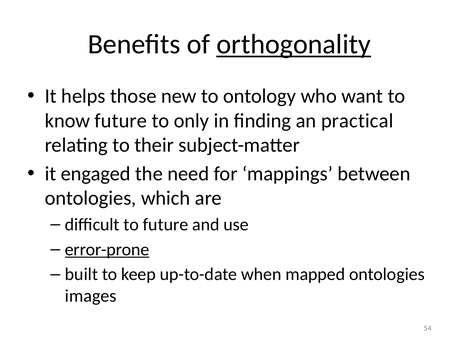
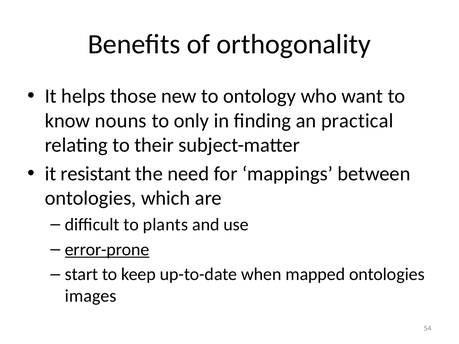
orthogonality underline: present -> none (294, 44)
know future: future -> nouns (121, 121)
engaged: engaged -> resistant (96, 174)
to future: future -> plants (165, 225)
built: built -> start (81, 275)
